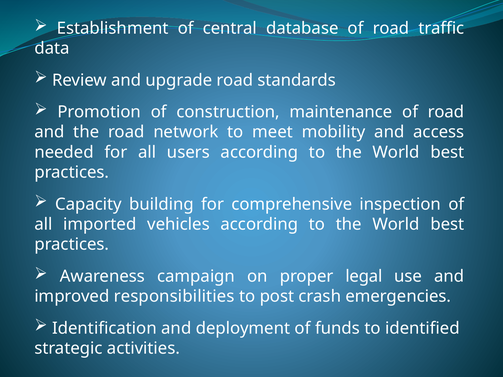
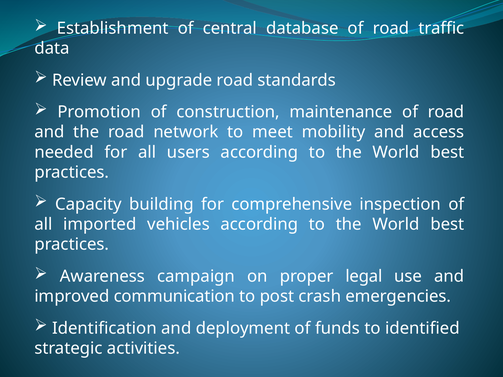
responsibilities: responsibilities -> communication (174, 297)
